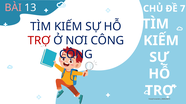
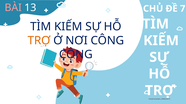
TRỢ colour: red -> orange (39, 41)
